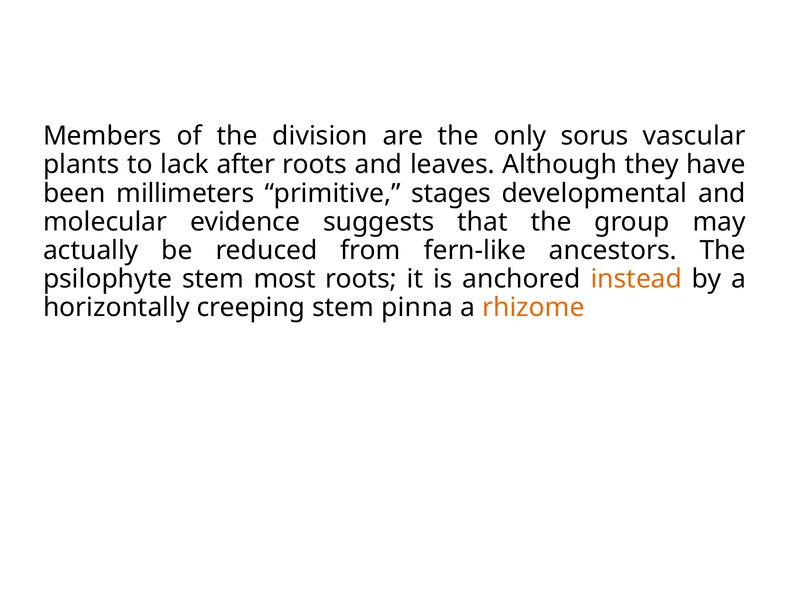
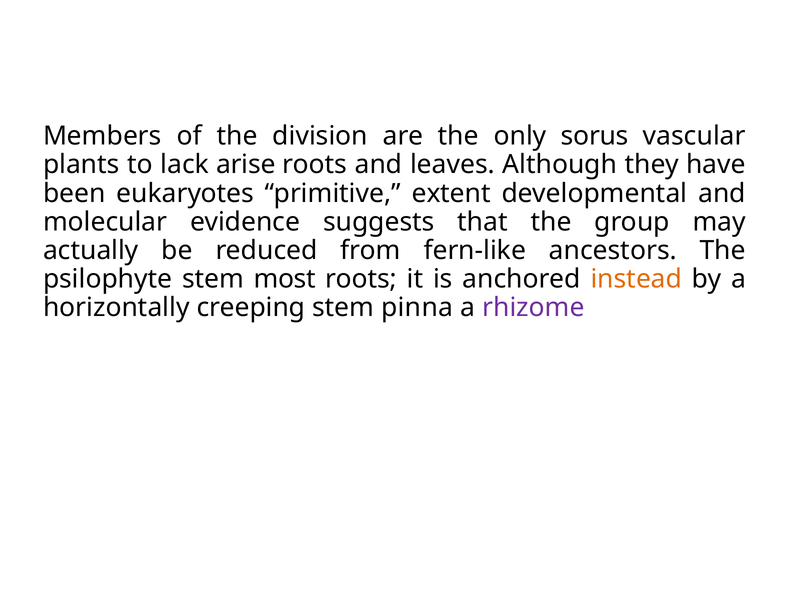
after: after -> arise (246, 165)
millimeters: millimeters -> eukaryotes (185, 193)
stages: stages -> extent (451, 193)
rhizome colour: orange -> purple (533, 308)
